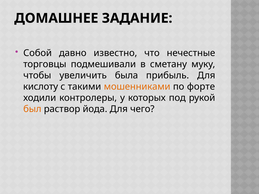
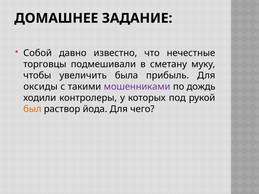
кислоту: кислоту -> оксиды (41, 87)
мошенниками colour: orange -> purple (137, 87)
форте: форте -> дождь (201, 87)
